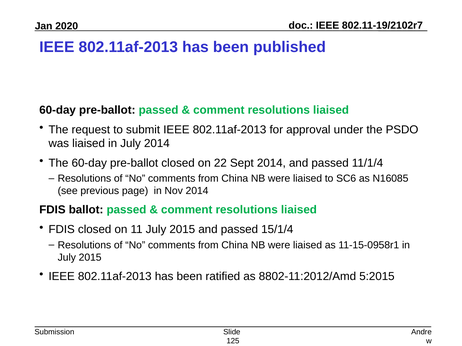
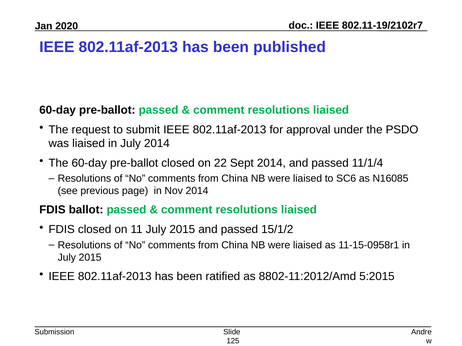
15/1/4: 15/1/4 -> 15/1/2 (277, 230)
